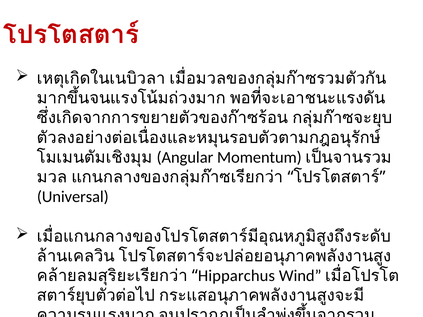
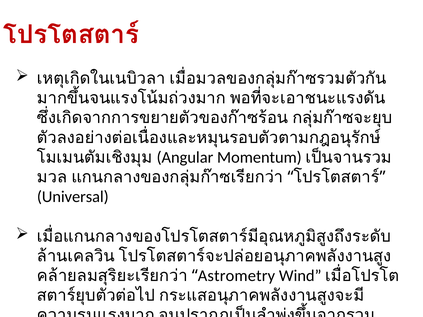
Hipparchus: Hipparchus -> Astrometry (236, 276)
